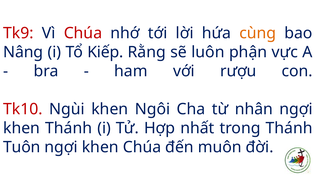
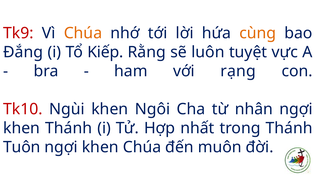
Chúa colour: red -> orange (83, 33)
Nâng: Nâng -> Đắng (23, 52)
phận: phận -> tuyệt (248, 52)
rượu: rượu -> rạng (238, 71)
